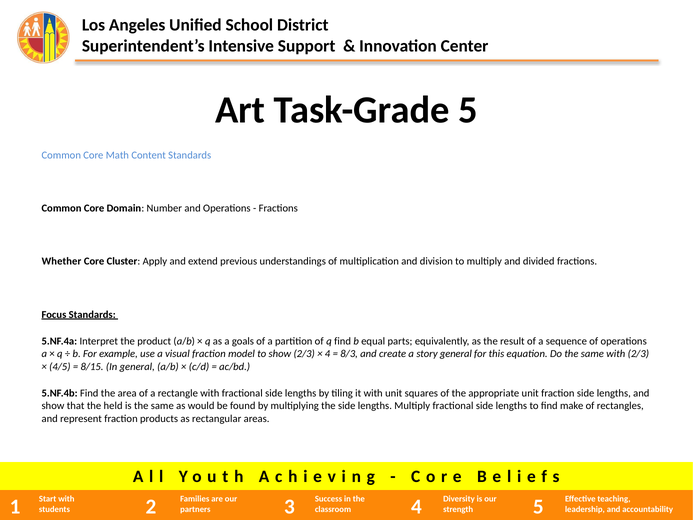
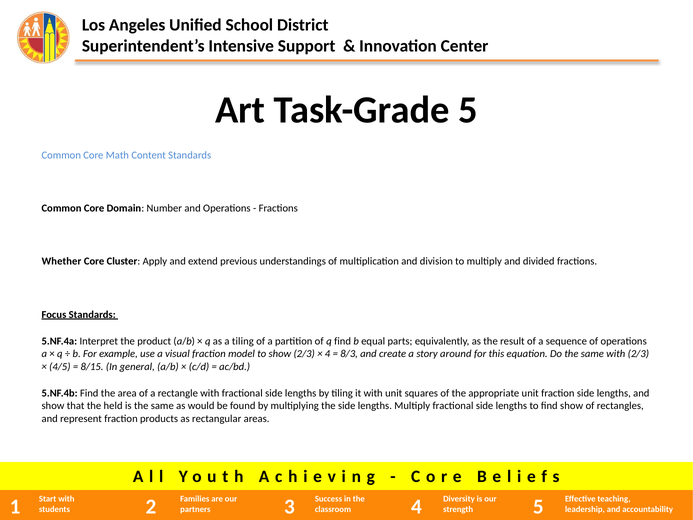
a goals: goals -> tiling (243, 341)
story general: general -> around (456, 354)
find make: make -> show (572, 406)
